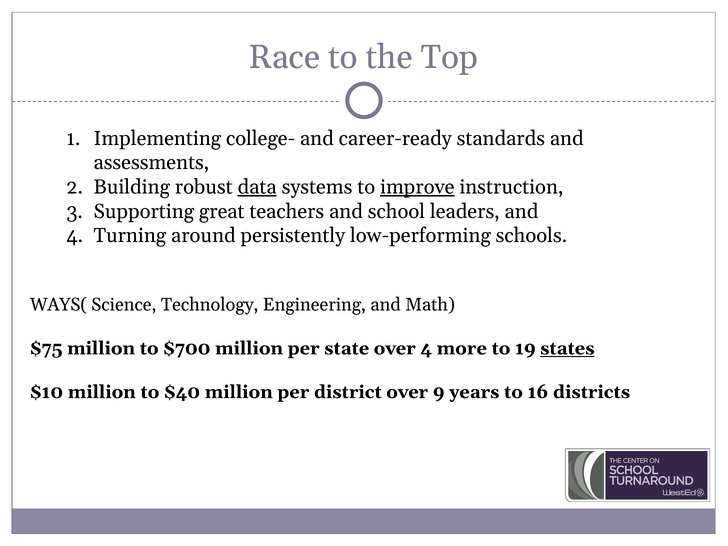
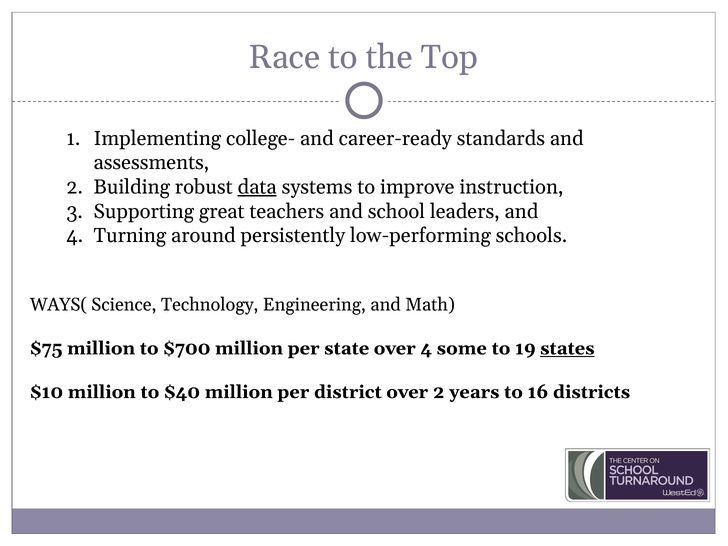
improve underline: present -> none (417, 187)
more: more -> some (462, 348)
over 9: 9 -> 2 (439, 392)
